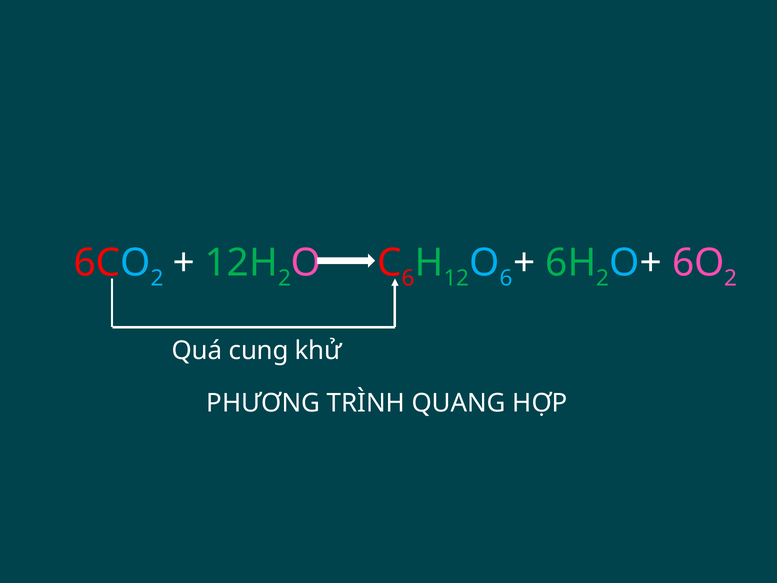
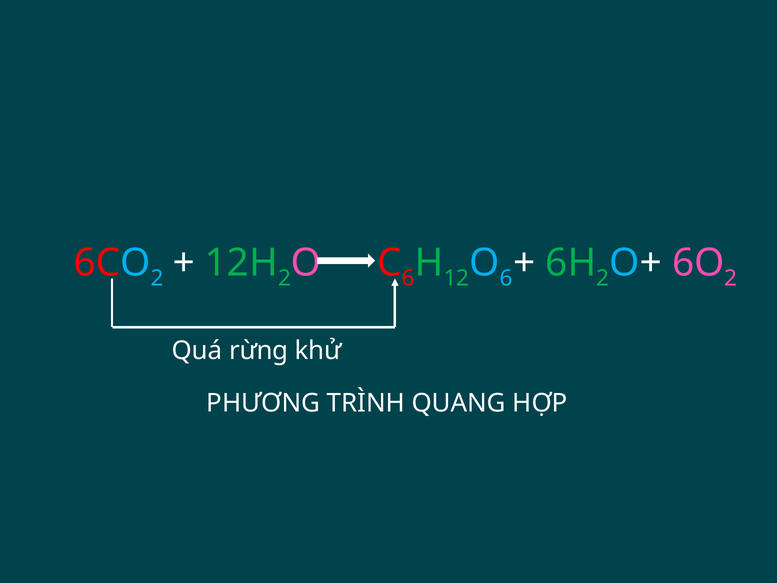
cung: cung -> rừng (259, 350)
